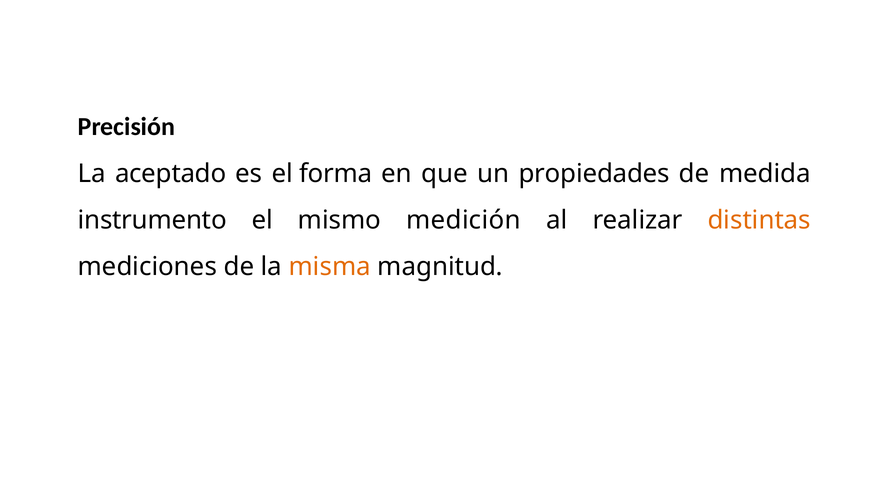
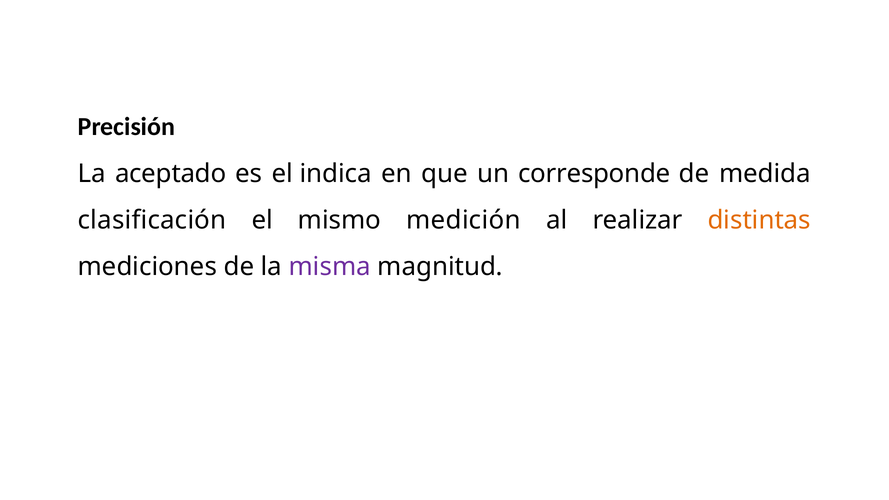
forma: forma -> indica (336, 174)
propiedades: propiedades -> corresponde (594, 174)
instrumento: instrumento -> clasificación (152, 220)
misma colour: orange -> purple (330, 267)
